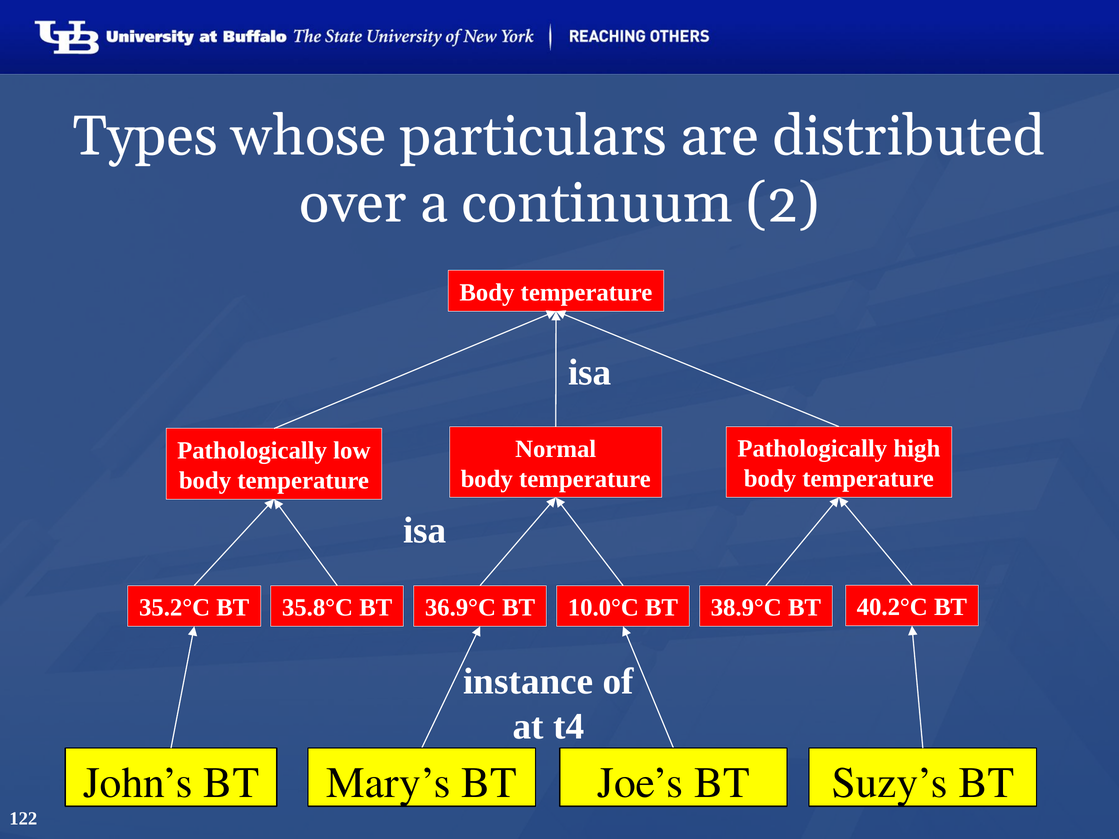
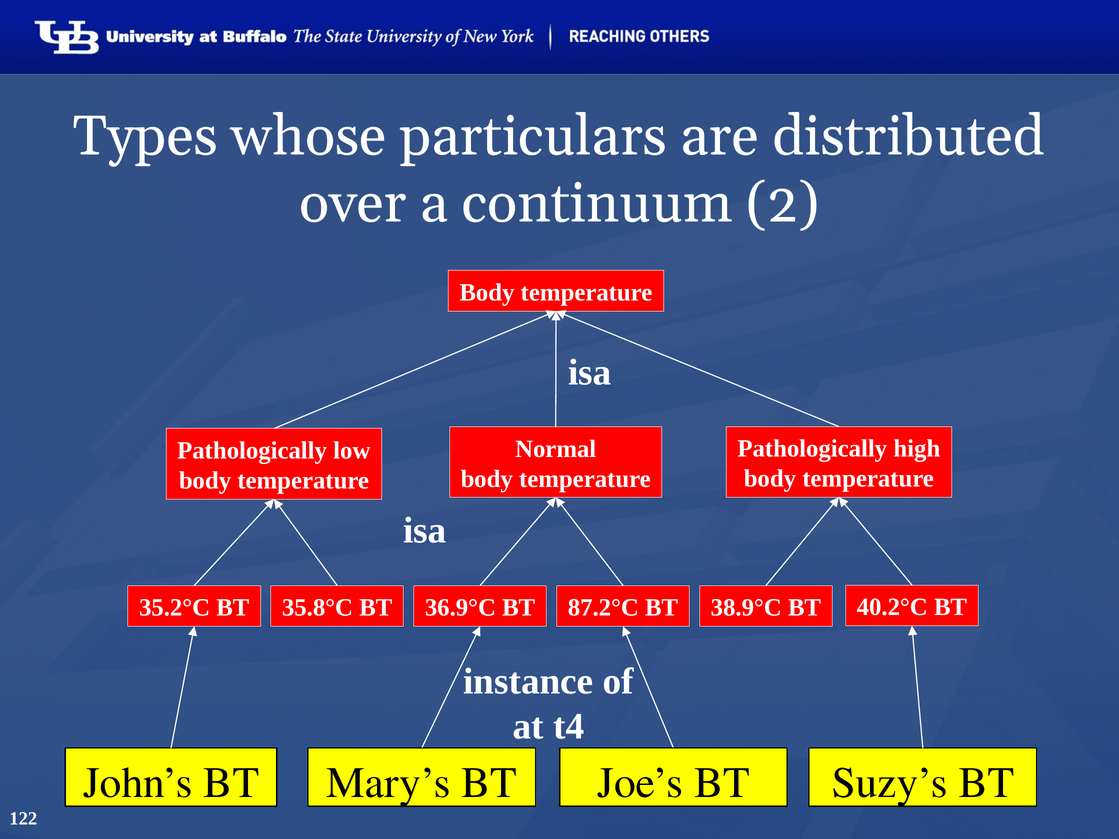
10.0°C: 10.0°C -> 87.2°C (603, 608)
